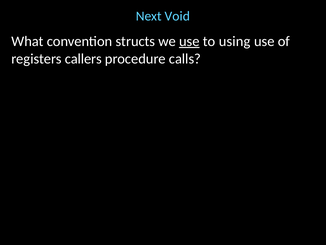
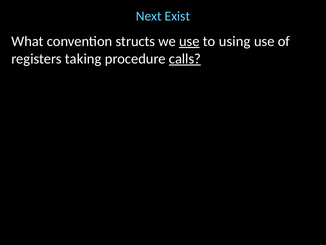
Void: Void -> Exist (177, 16)
callers: callers -> taking (83, 59)
calls underline: none -> present (185, 59)
